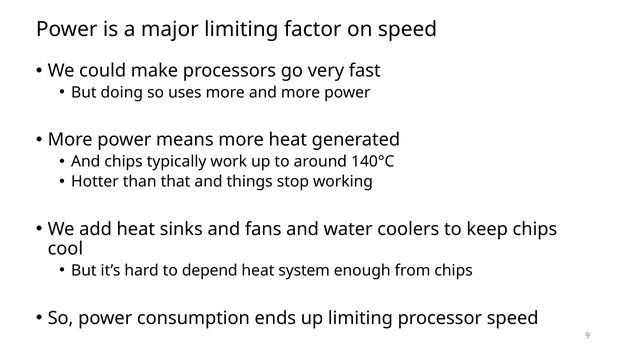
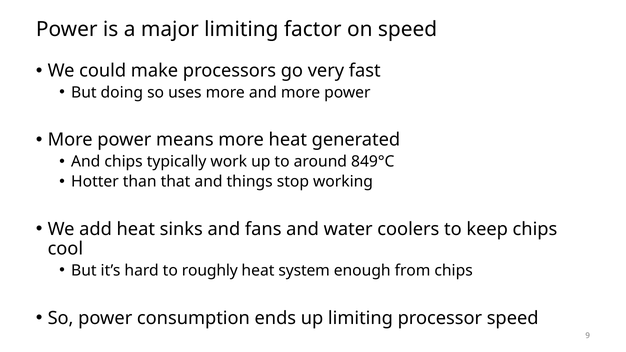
140°C: 140°C -> 849°C (373, 162)
depend: depend -> roughly (210, 271)
